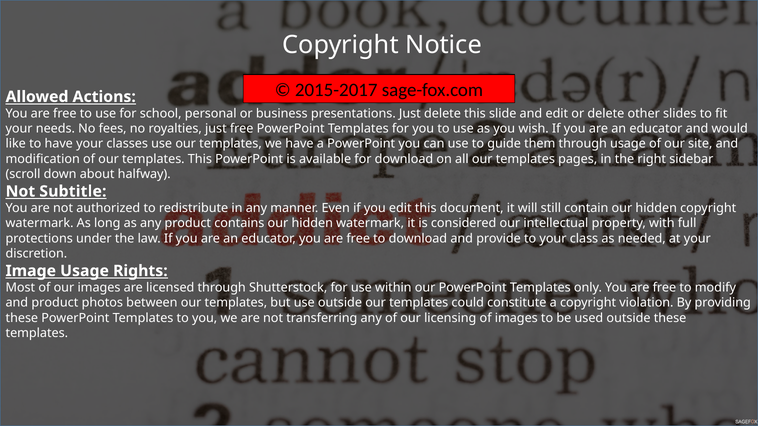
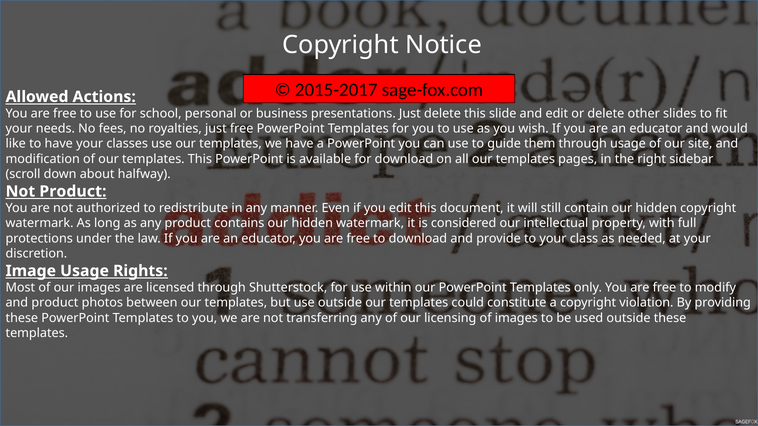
Not Subtitle: Subtitle -> Product (73, 192)
